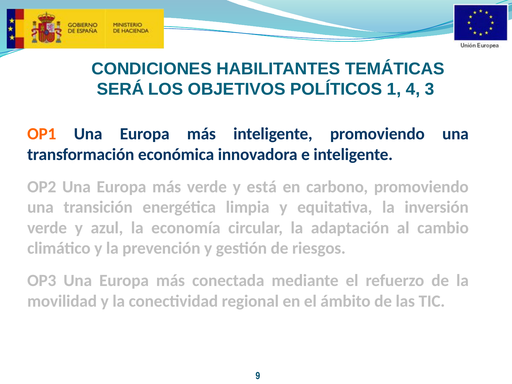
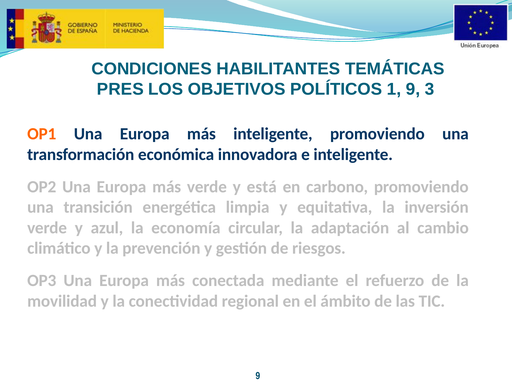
SERÁ: SERÁ -> PRES (120, 89)
1 4: 4 -> 9 (413, 89)
